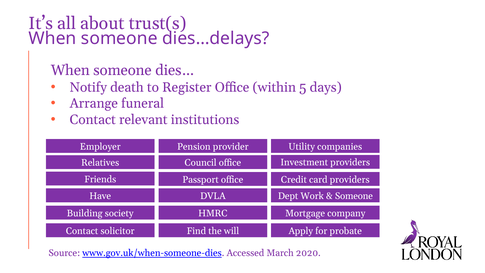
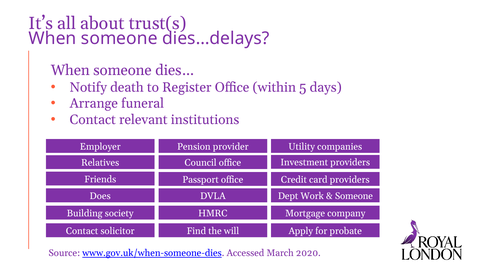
Have: Have -> Does (100, 196)
